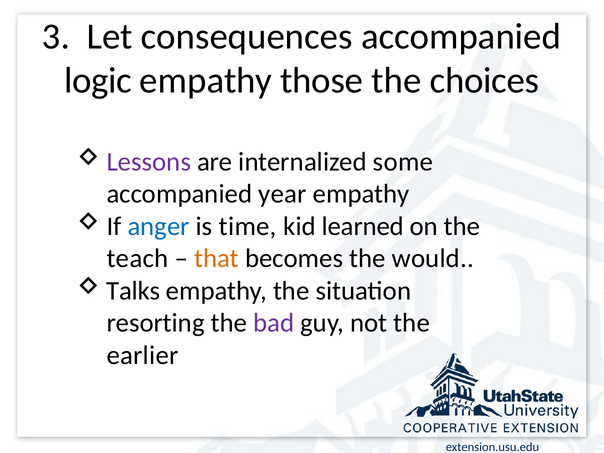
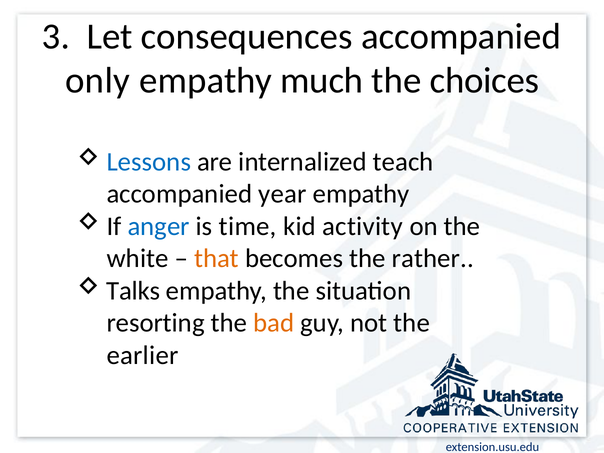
logic: logic -> only (98, 81)
those: those -> much (322, 81)
Lessons colour: purple -> blue (149, 162)
some: some -> teach (403, 162)
learned: learned -> activity (363, 226)
teach: teach -> white (138, 259)
would: would -> rather (433, 259)
bad colour: purple -> orange (274, 323)
